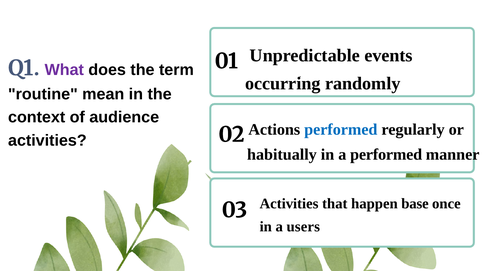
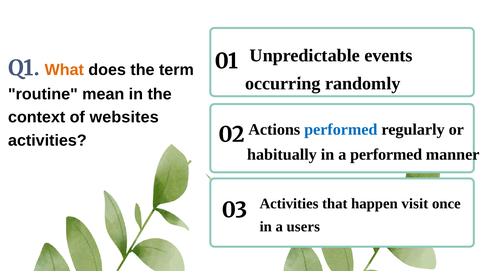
What colour: purple -> orange (64, 70)
audience: audience -> websites (124, 118)
base: base -> visit (415, 204)
